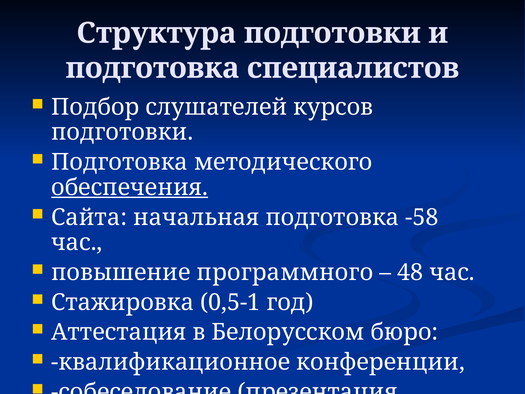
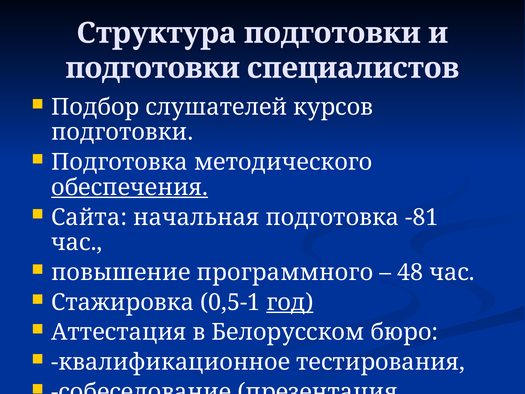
подготовка: подготовка -> подготовки (153, 68)
-58: -58 -> -81 (422, 217)
год underline: none -> present (290, 302)
конференции: конференции -> тестирования (381, 362)
